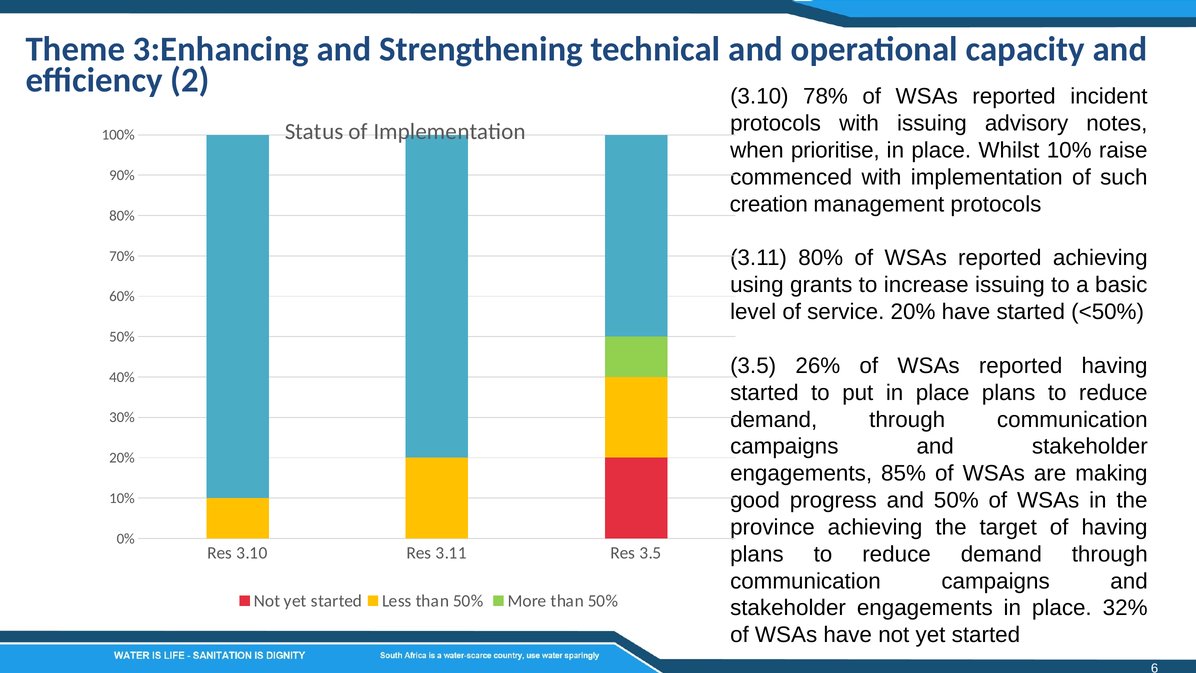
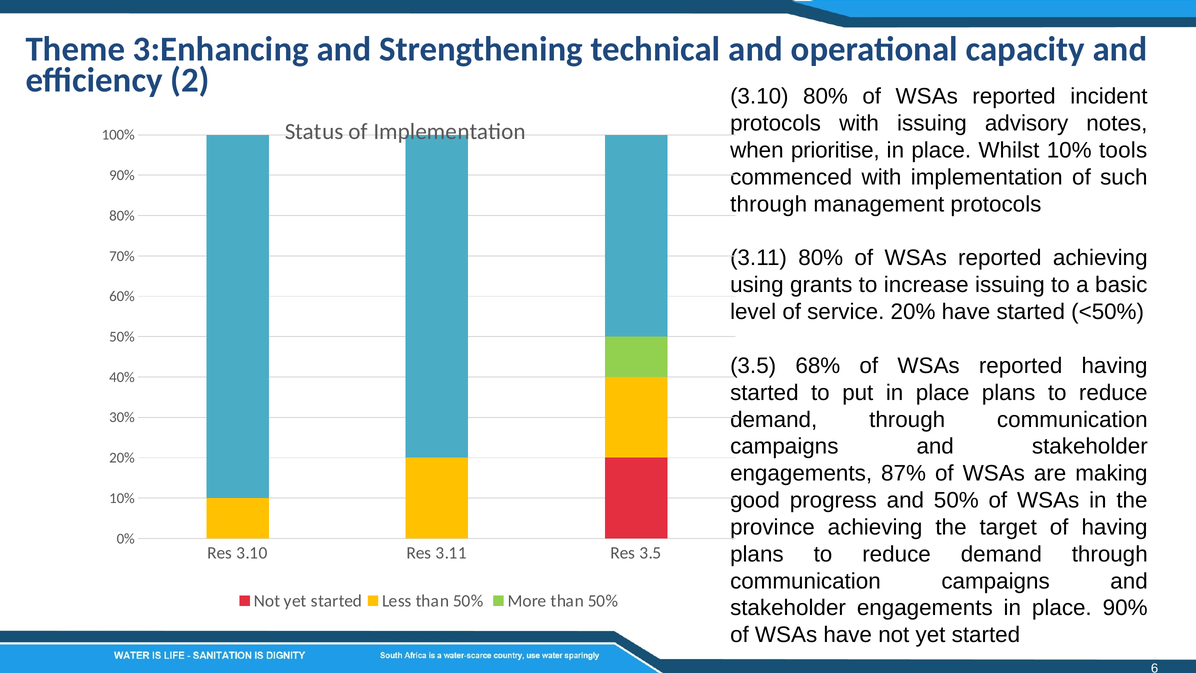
3.10 78%: 78% -> 80% (825, 97)
raise: raise -> tools (1123, 150)
creation: creation -> through (769, 204)
26%: 26% -> 68% (818, 366)
85%: 85% -> 87% (904, 473)
place 32%: 32% -> 90% (1125, 608)
